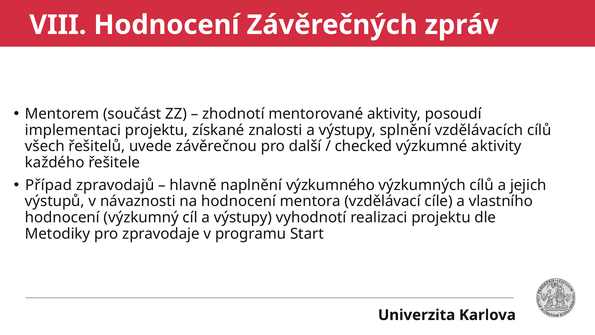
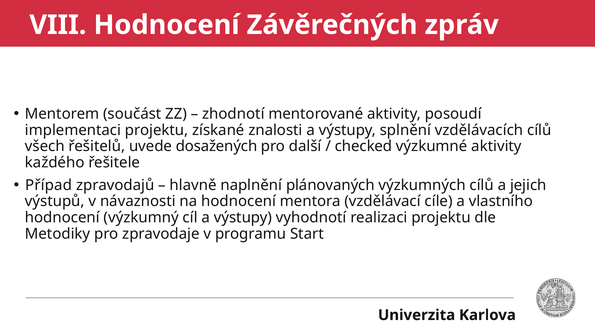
závěrečnou: závěrečnou -> dosažených (217, 146)
výzkumného: výzkumného -> plánovaných (330, 185)
